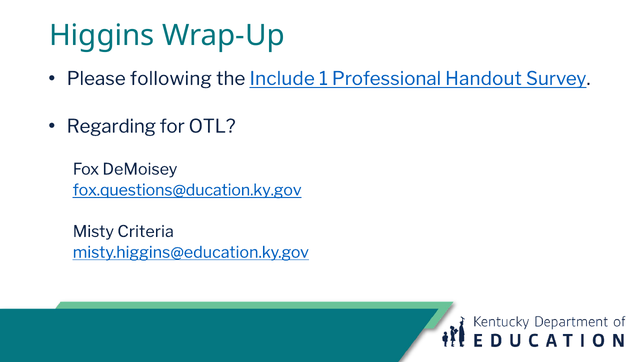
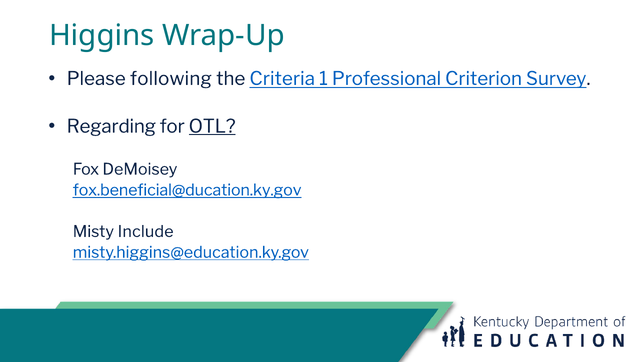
Include: Include -> Criteria (282, 79)
Handout: Handout -> Criterion (484, 79)
OTL underline: none -> present (212, 127)
fox.questions@ducation.ky.gov: fox.questions@ducation.ky.gov -> fox.beneficial@ducation.ky.gov (187, 190)
Criteria: Criteria -> Include (146, 232)
